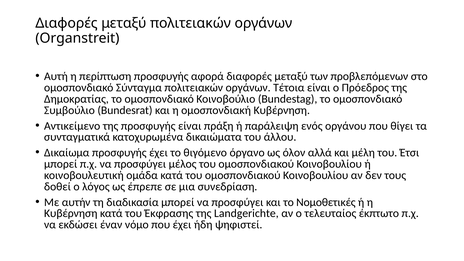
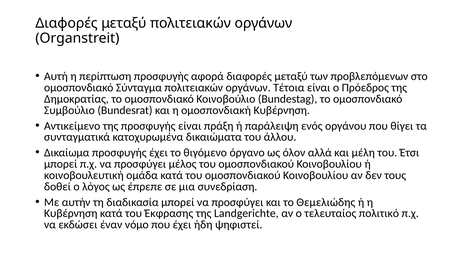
Νομοθετικές: Νομοθετικές -> Θεμελιώδης (326, 202)
έκπτωτο: έκπτωτο -> πολιτικό (379, 213)
